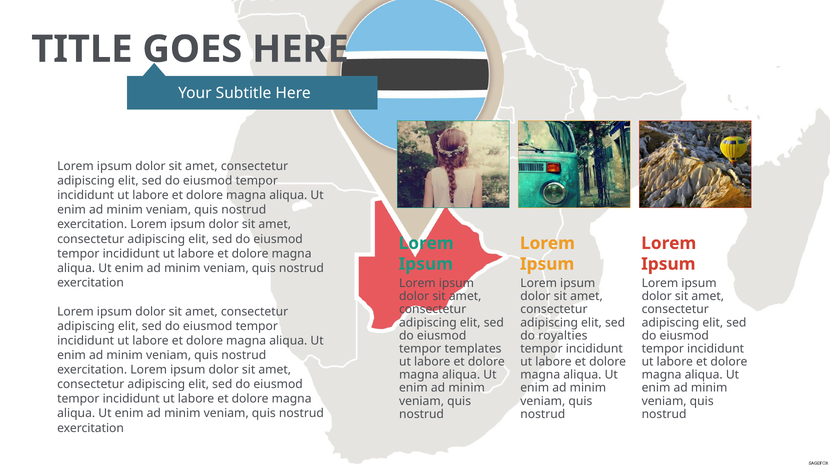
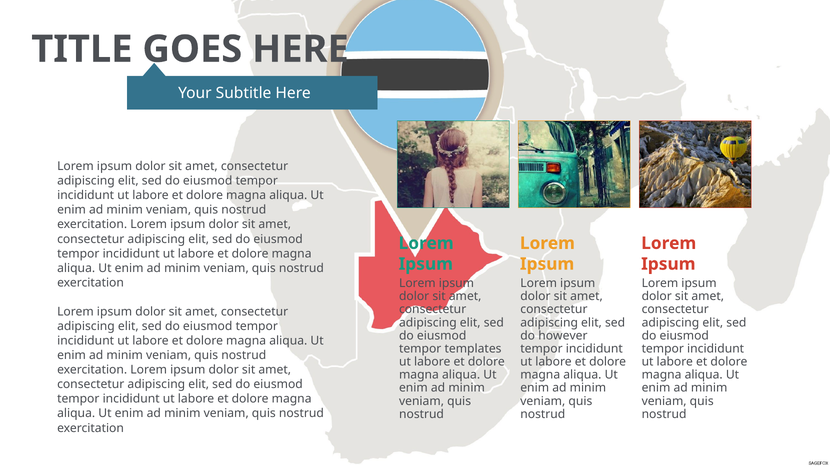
royalties: royalties -> however (563, 336)
